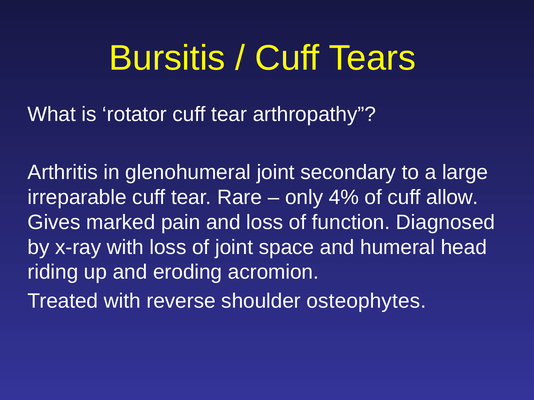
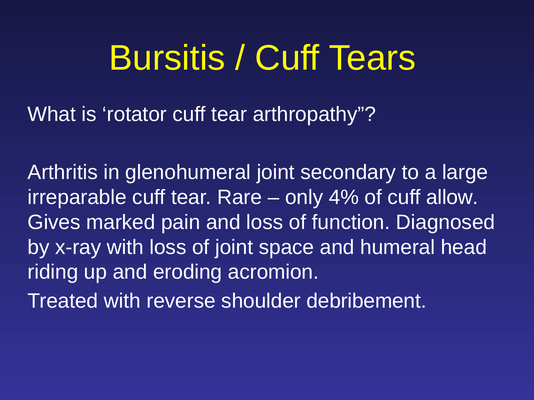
osteophytes: osteophytes -> debribement (367, 302)
